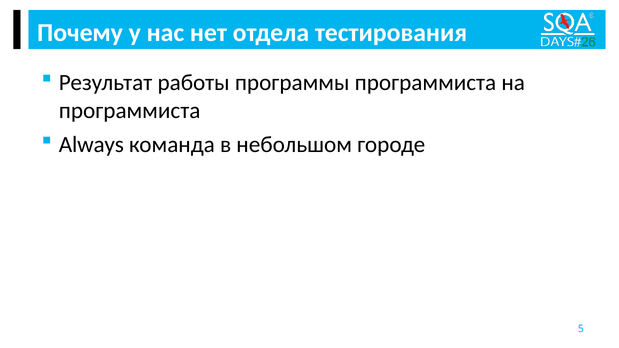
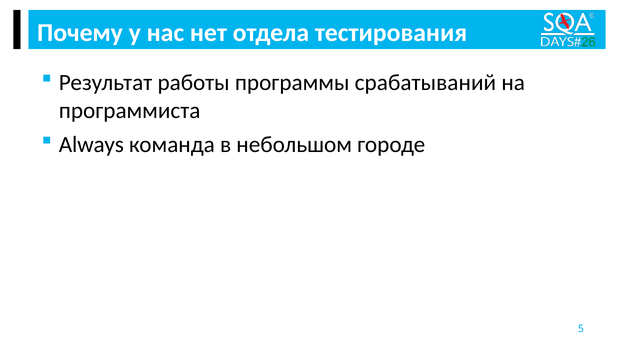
программы программиста: программиста -> срабатываний (425, 83)
